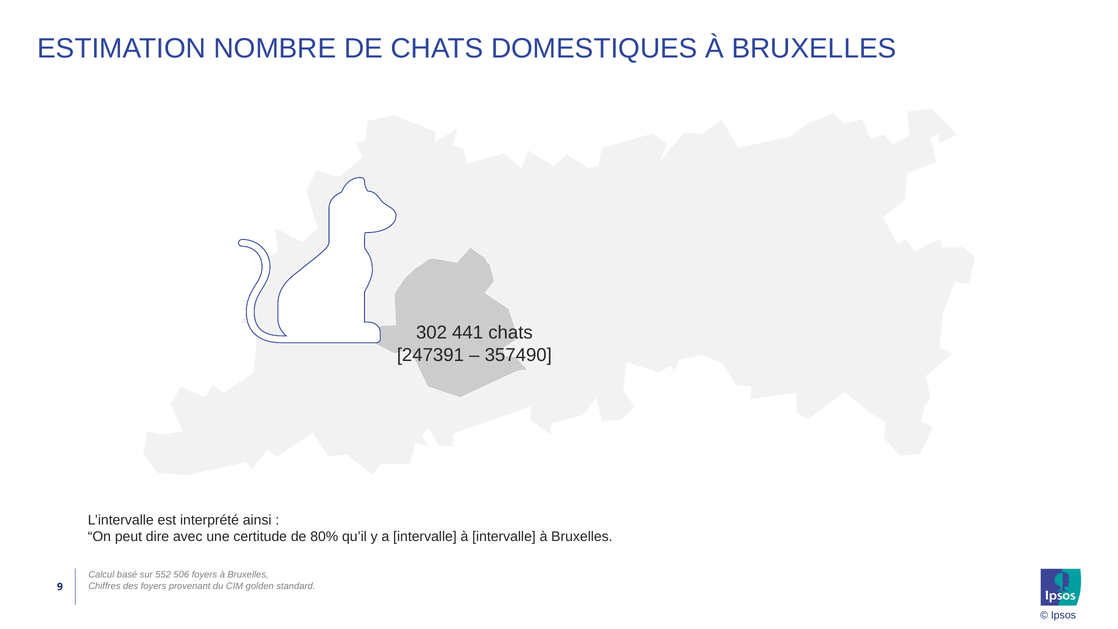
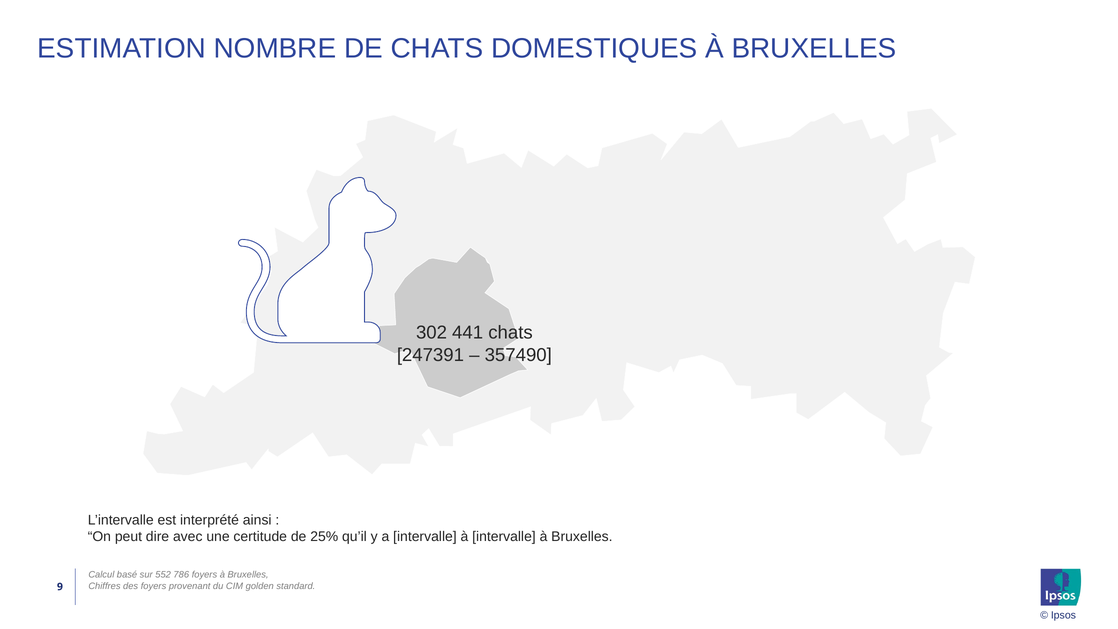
80%: 80% -> 25% (324, 537)
506: 506 -> 786 (181, 575)
